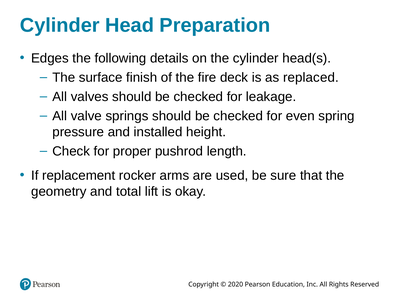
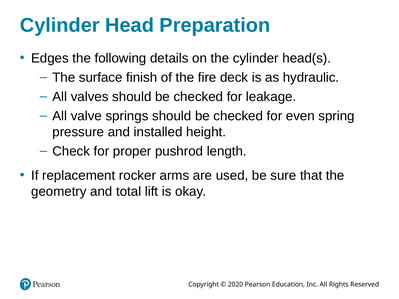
replaced: replaced -> hydraulic (311, 77)
